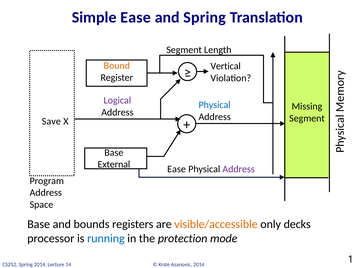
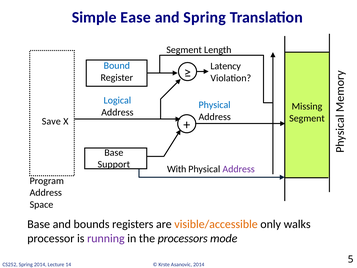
Bound colour: orange -> blue (117, 66)
Vertical: Vertical -> Latency (226, 66)
Logical colour: purple -> blue (117, 100)
External: External -> Support (114, 164)
Ease: Ease -> With (177, 169)
decks: decks -> walks (297, 224)
running colour: blue -> purple (106, 238)
protection: protection -> processors (183, 238)
1: 1 -> 5 (351, 259)
